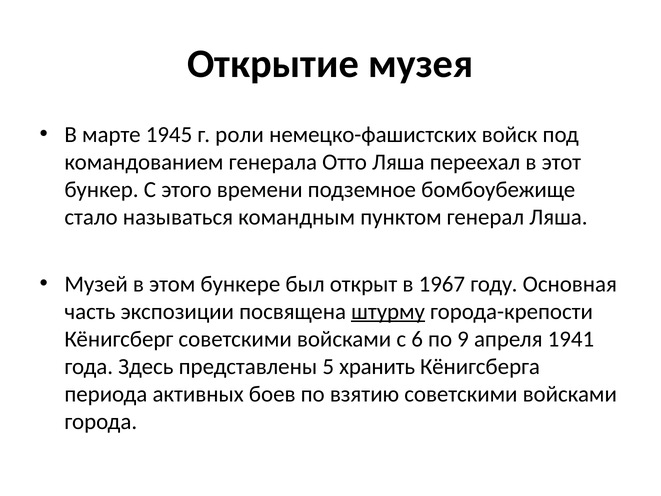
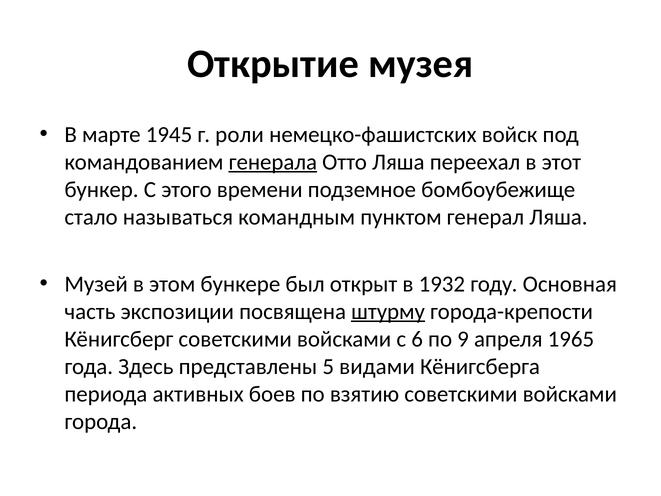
генерала underline: none -> present (273, 162)
1967: 1967 -> 1932 (442, 284)
1941: 1941 -> 1965 (571, 339)
хранить: хранить -> видами (377, 366)
